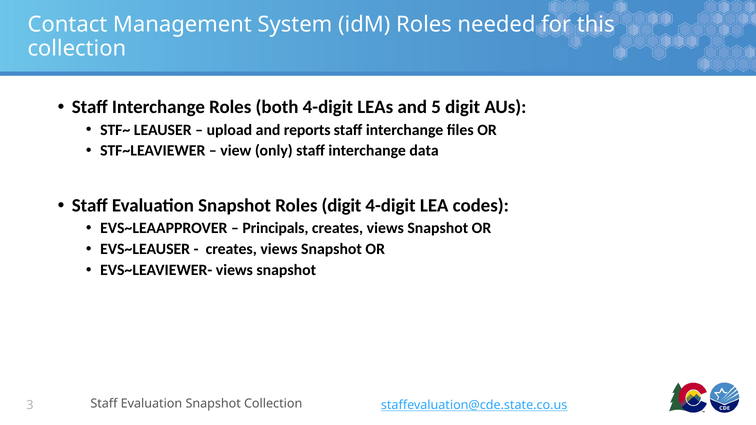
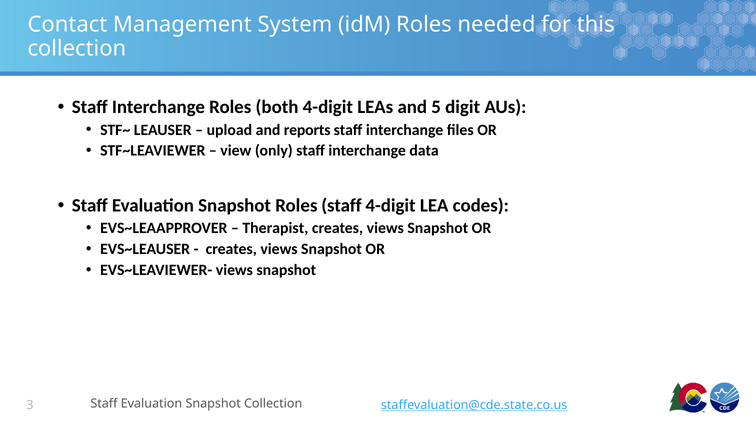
Roles digit: digit -> staff (341, 206)
Principals: Principals -> Therapist (275, 228)
